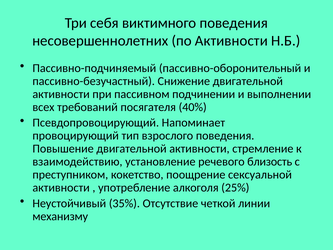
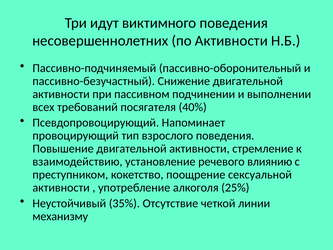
себя: себя -> идут (104, 23)
близость: близость -> влиянию (270, 162)
